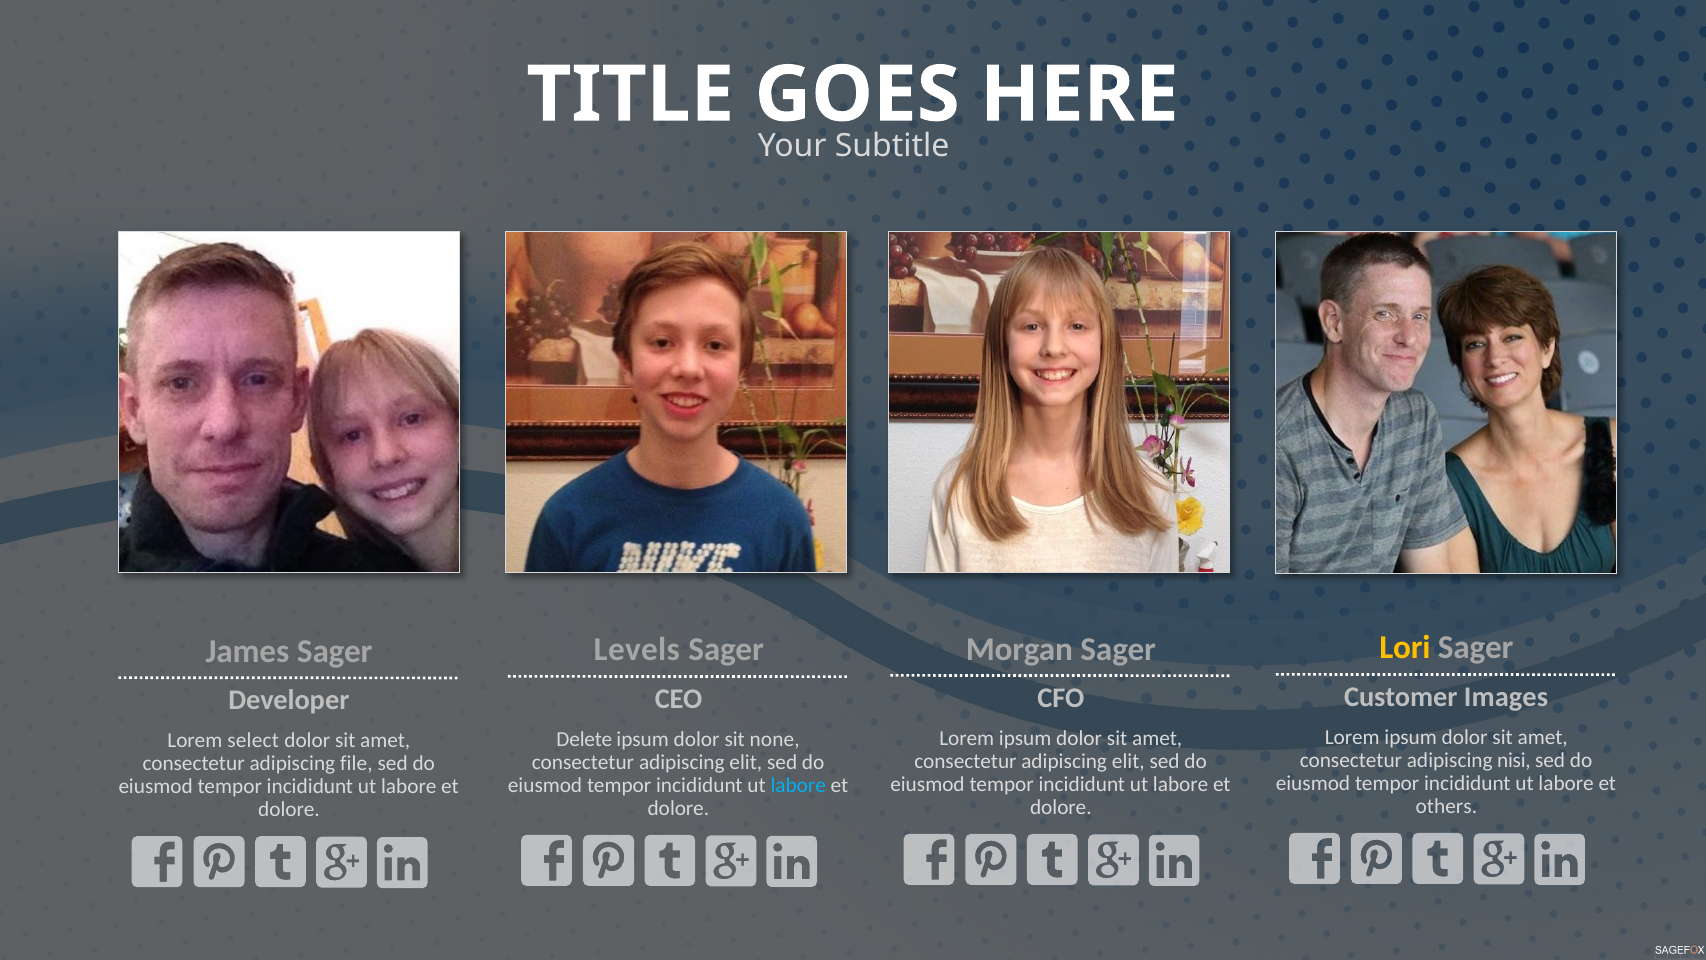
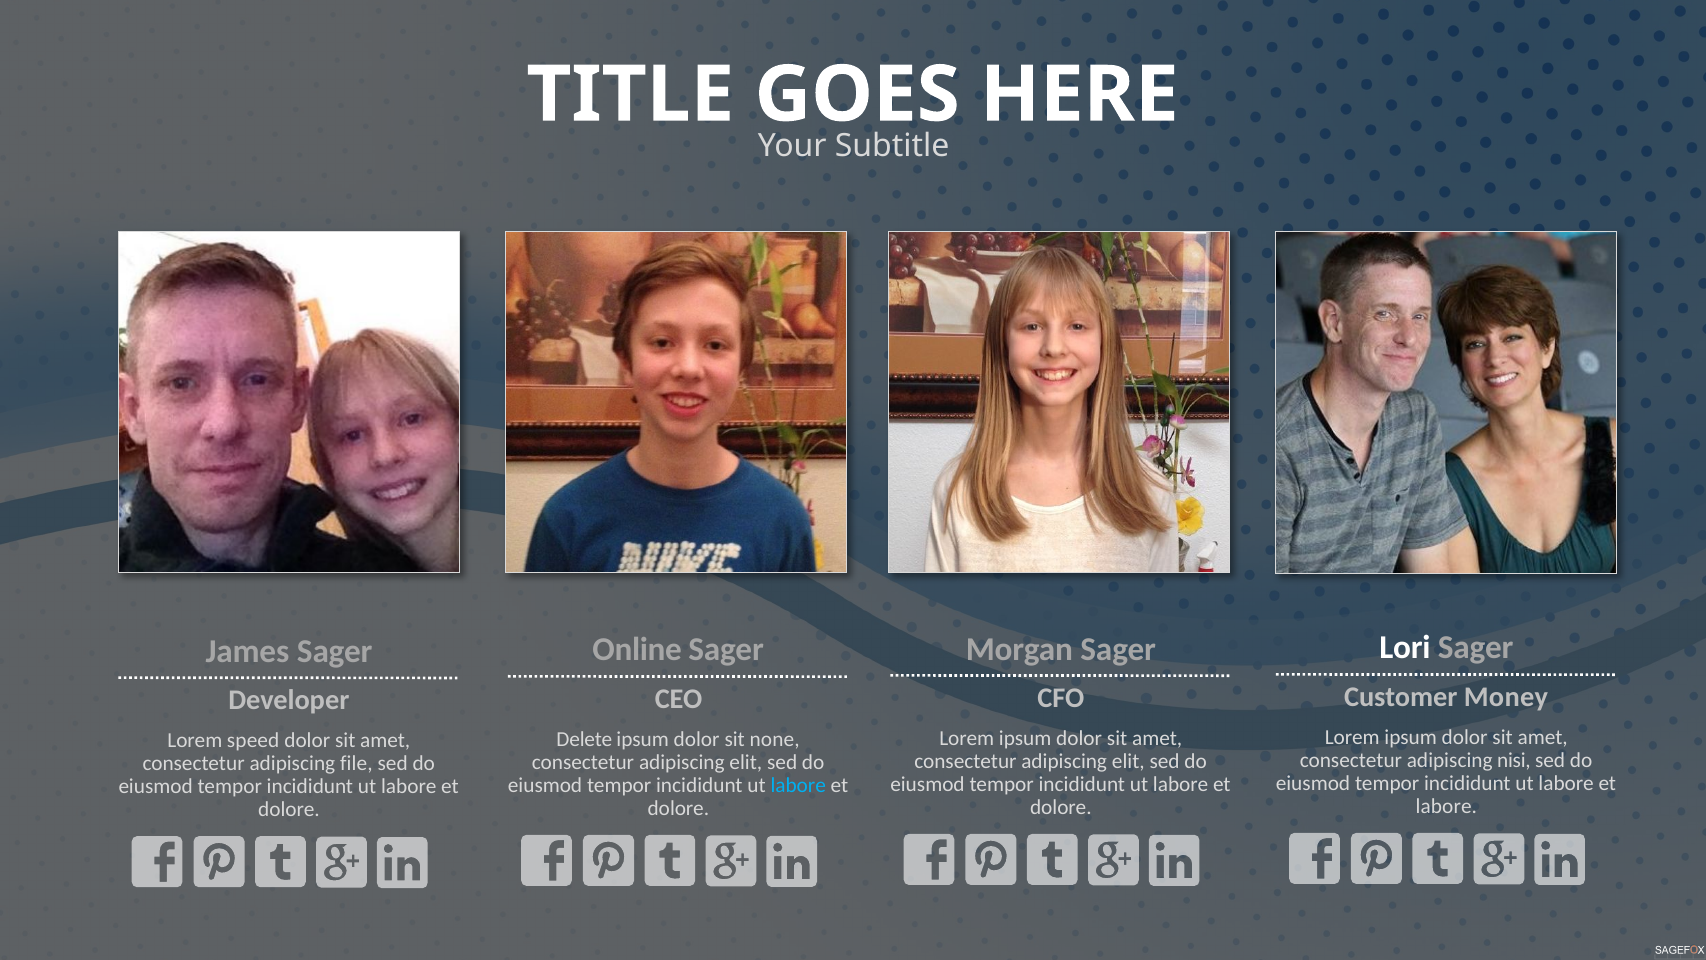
Lori colour: yellow -> white (1405, 648)
Levels: Levels -> Online (637, 650)
Images: Images -> Money (1506, 697)
select: select -> speed (253, 740)
others: others -> labore (1446, 806)
